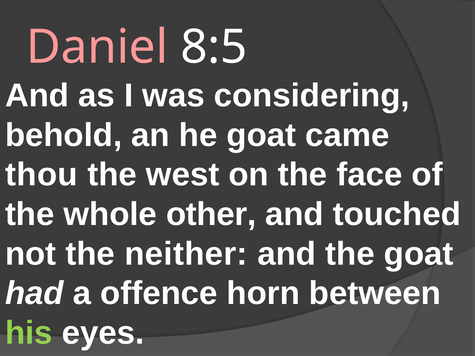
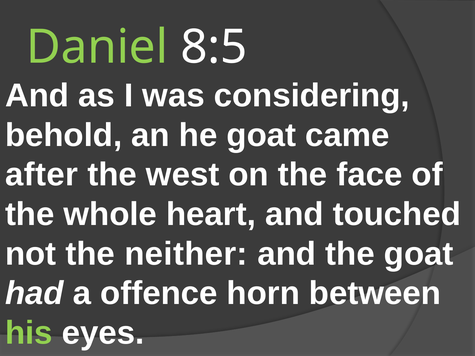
Daniel colour: pink -> light green (97, 47)
thou: thou -> after (41, 175)
other: other -> heart (211, 214)
